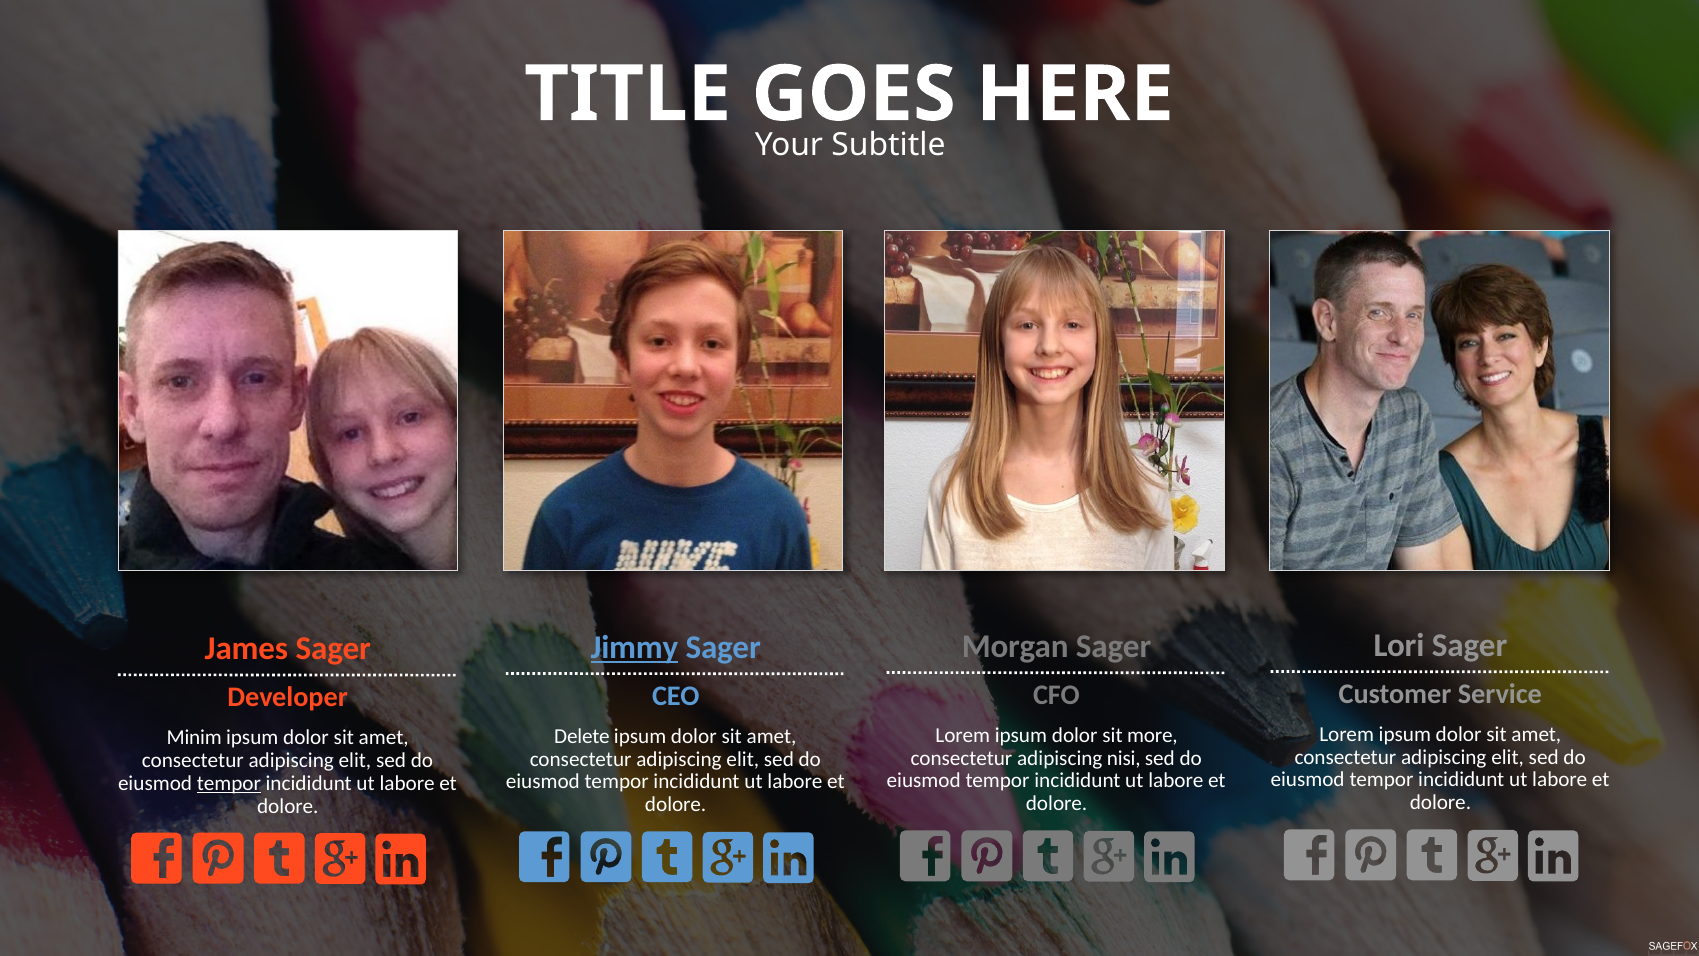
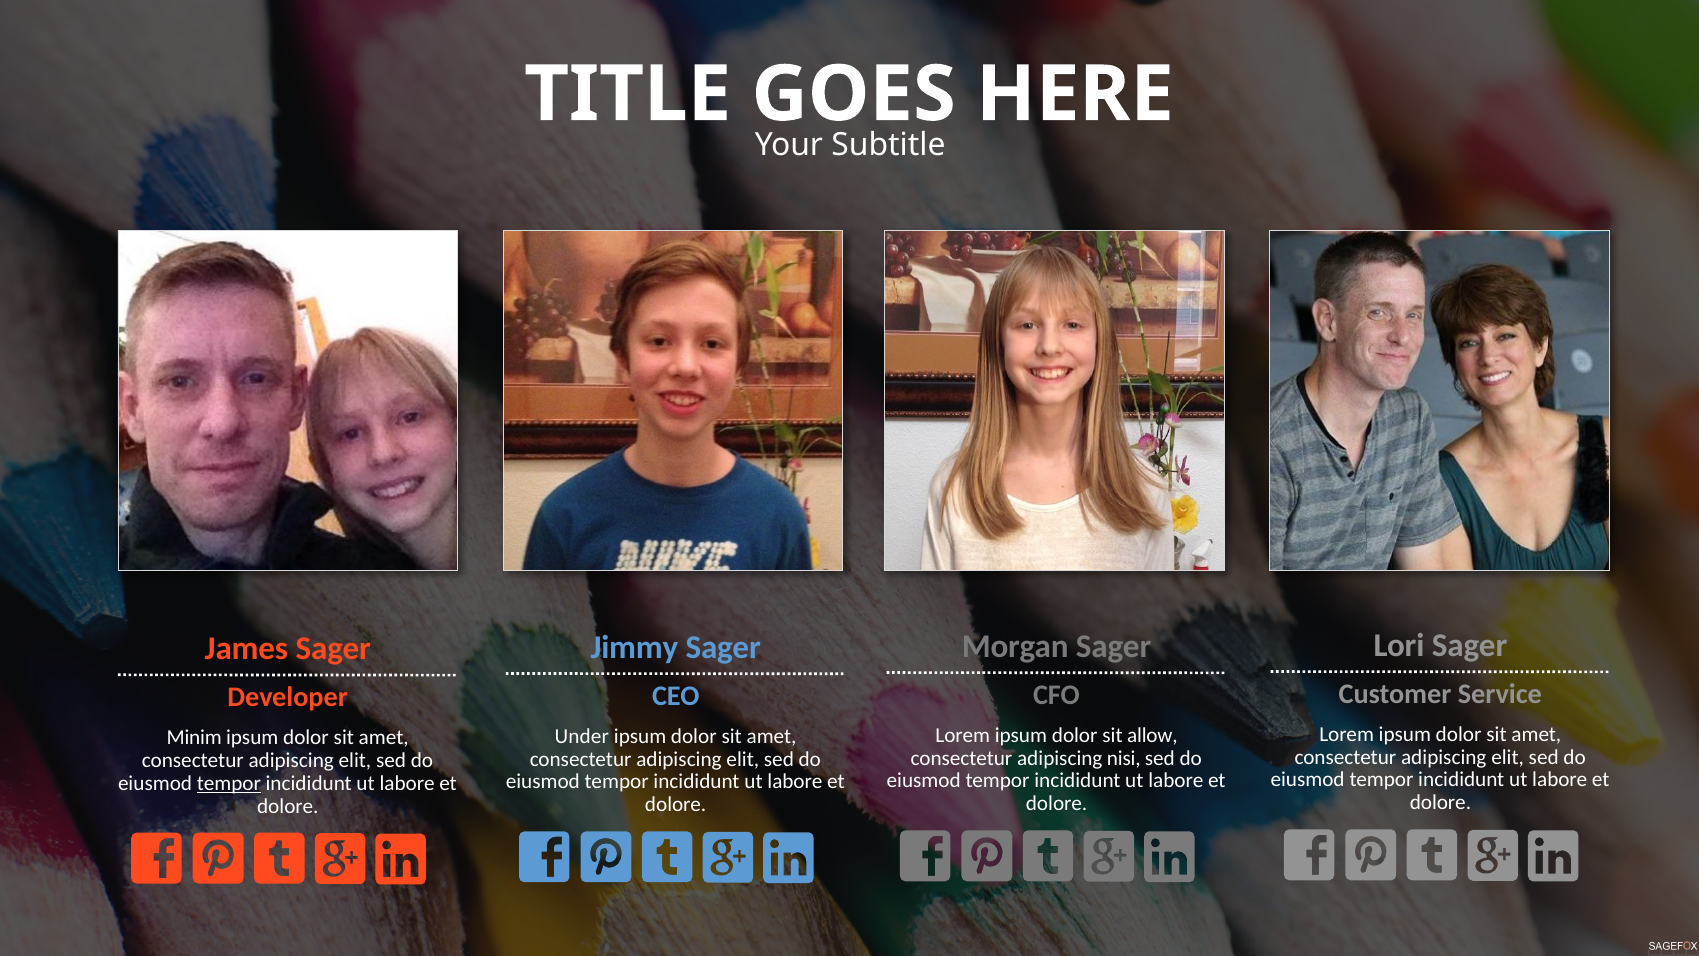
Jimmy underline: present -> none (634, 647)
more: more -> allow (1152, 735)
Delete: Delete -> Under (582, 736)
